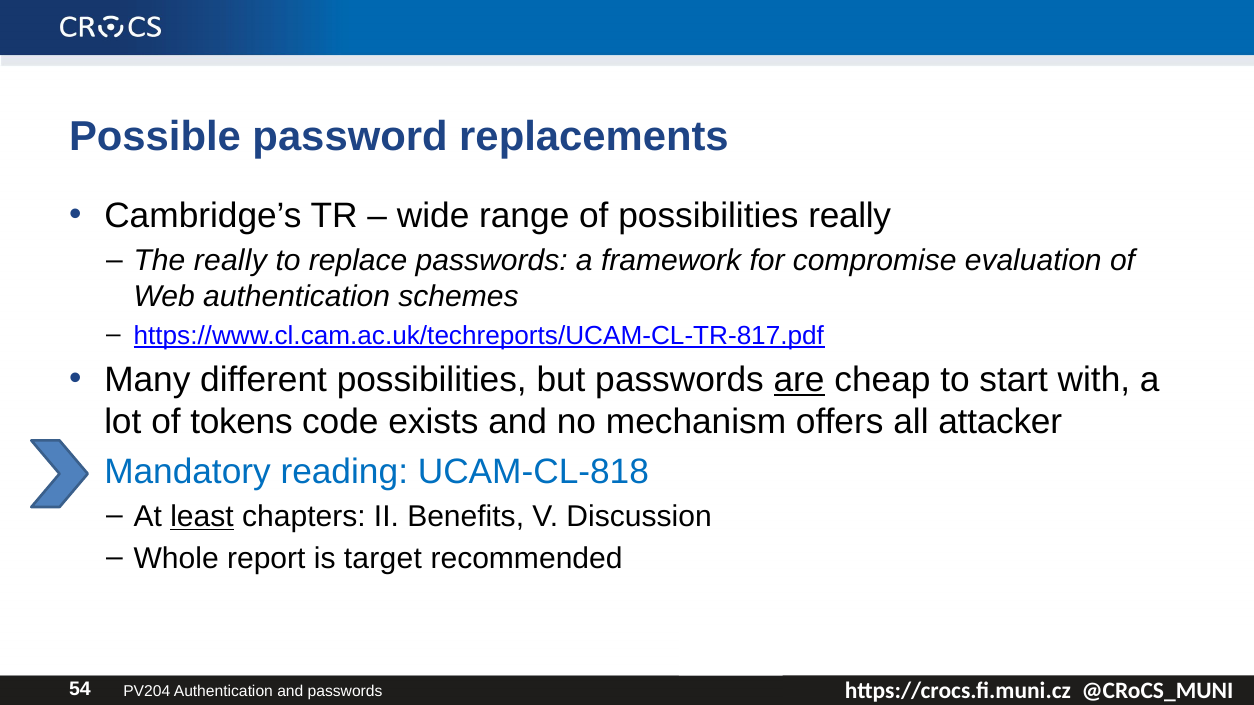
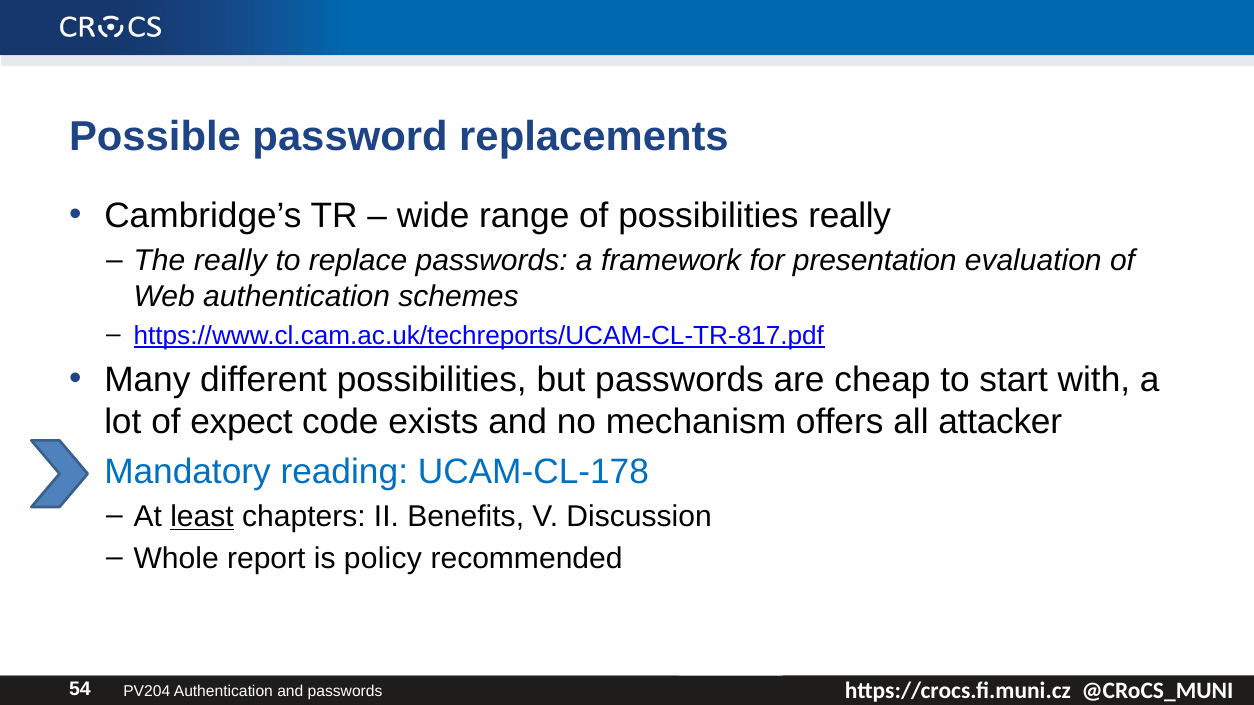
compromise: compromise -> presentation (875, 261)
are underline: present -> none (799, 380)
tokens: tokens -> expect (242, 423)
UCAM-CL-818: UCAM-CL-818 -> UCAM-CL-178 (533, 472)
target: target -> policy (383, 559)
